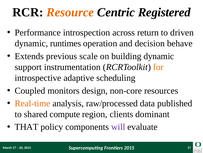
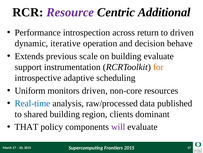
Resource colour: orange -> purple (70, 12)
Registered: Registered -> Additional (164, 12)
runtimes: runtimes -> iterative (66, 43)
building dynamic: dynamic -> evaluate (159, 56)
Coupled: Coupled -> Uniform (30, 90)
monitors design: design -> driven (95, 90)
Real-time colour: orange -> blue (32, 103)
shared compute: compute -> building (65, 114)
